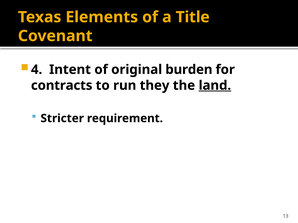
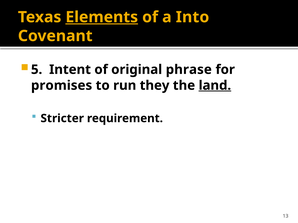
Elements underline: none -> present (102, 17)
Title: Title -> Into (193, 17)
4: 4 -> 5 (37, 70)
burden: burden -> phrase (189, 70)
contracts: contracts -> promises (62, 86)
